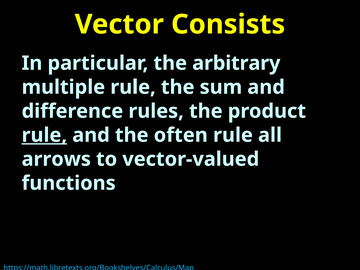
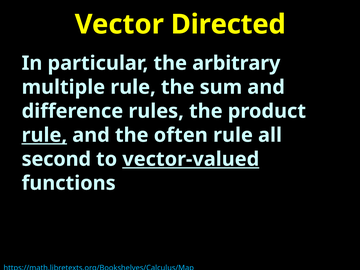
Consists: Consists -> Directed (228, 24)
arrows: arrows -> second (56, 159)
vector-valued underline: none -> present (191, 159)
